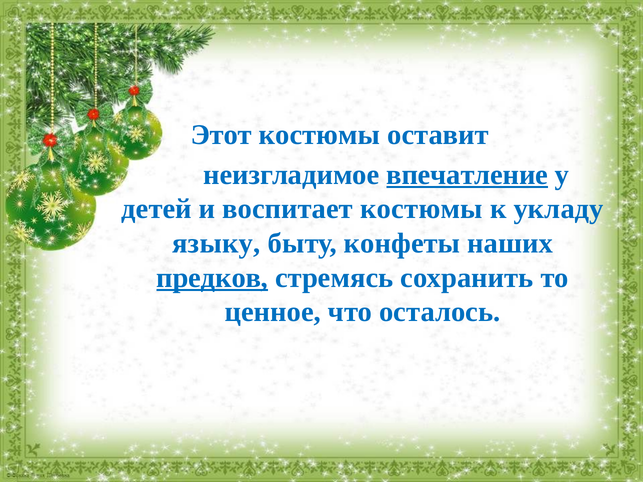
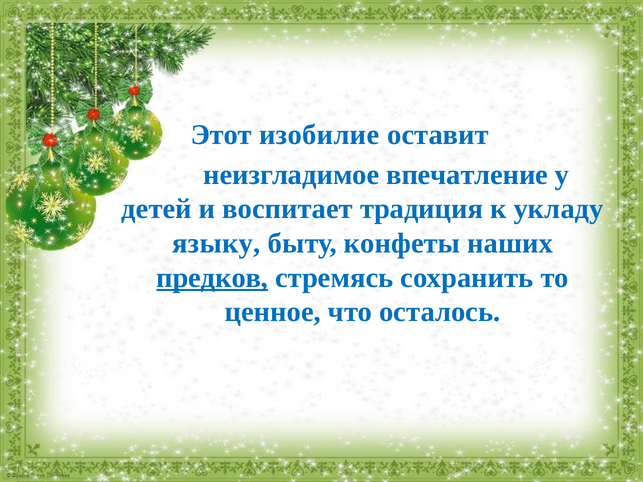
Этот костюмы: костюмы -> изобилие (319, 135)
впечатление underline: present -> none (467, 175)
воспитает костюмы: костюмы -> традиция (422, 209)
